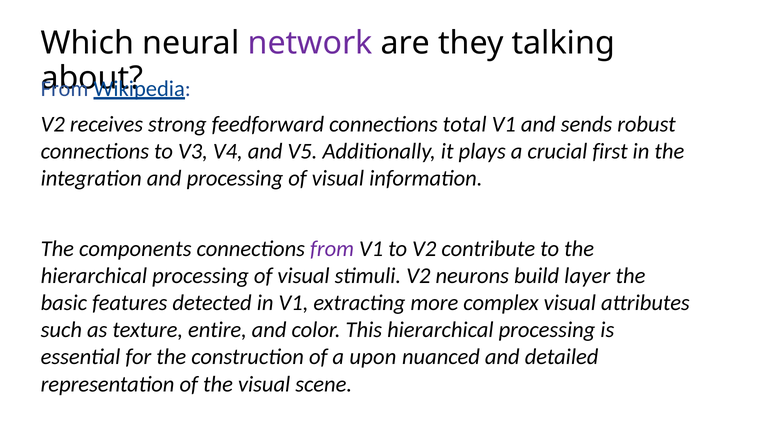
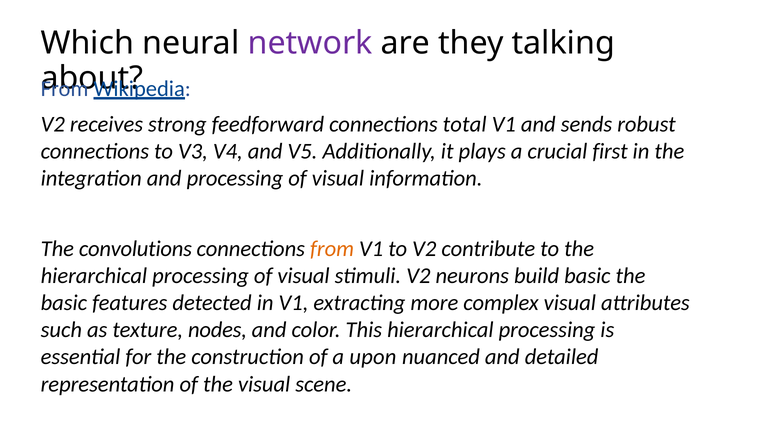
components: components -> convolutions (135, 249)
from colour: purple -> orange (332, 249)
build layer: layer -> basic (587, 276)
entire: entire -> nodes (218, 330)
